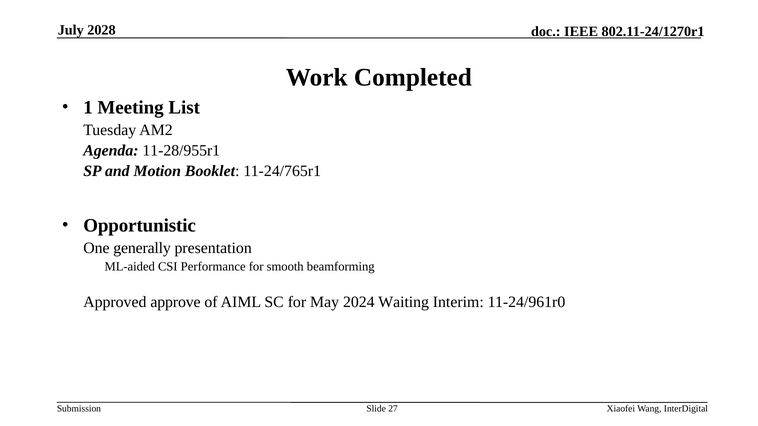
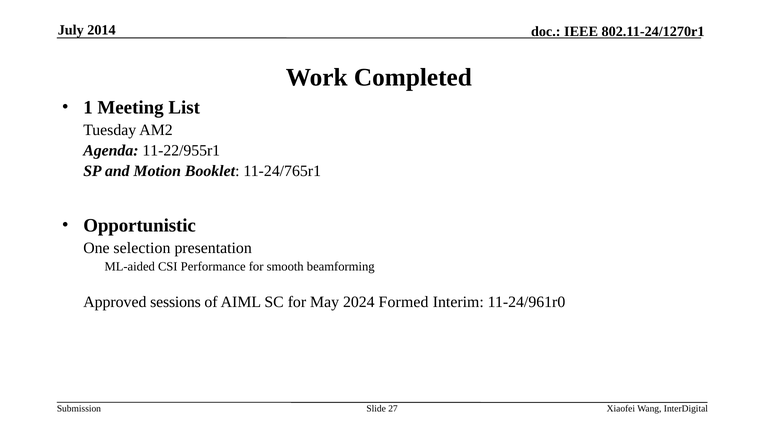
2028: 2028 -> 2014 (102, 30)
11-28/955r1: 11-28/955r1 -> 11-22/955r1 (181, 151)
generally: generally -> selection (142, 248)
approve: approve -> sessions (176, 302)
Waiting: Waiting -> Formed (404, 302)
